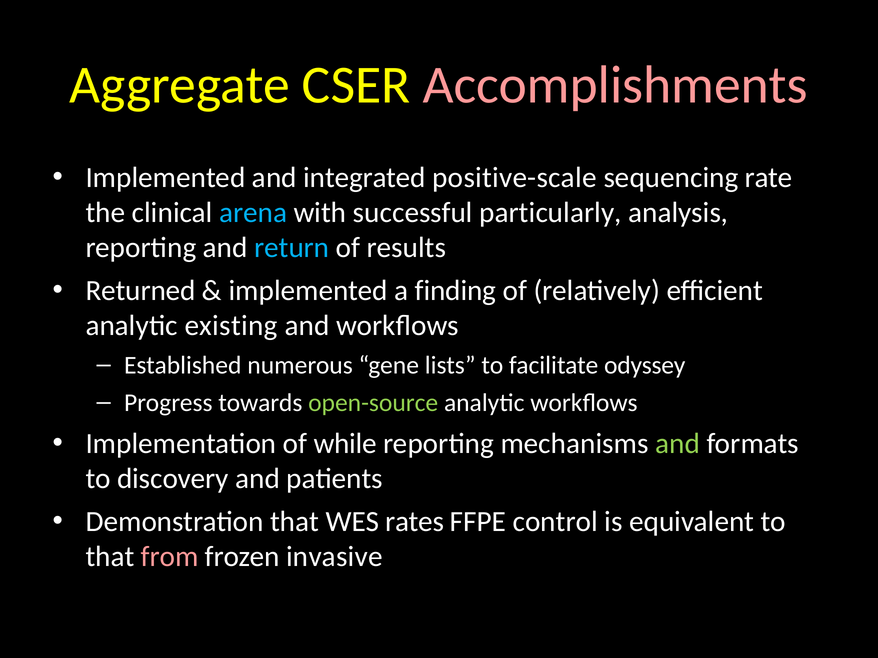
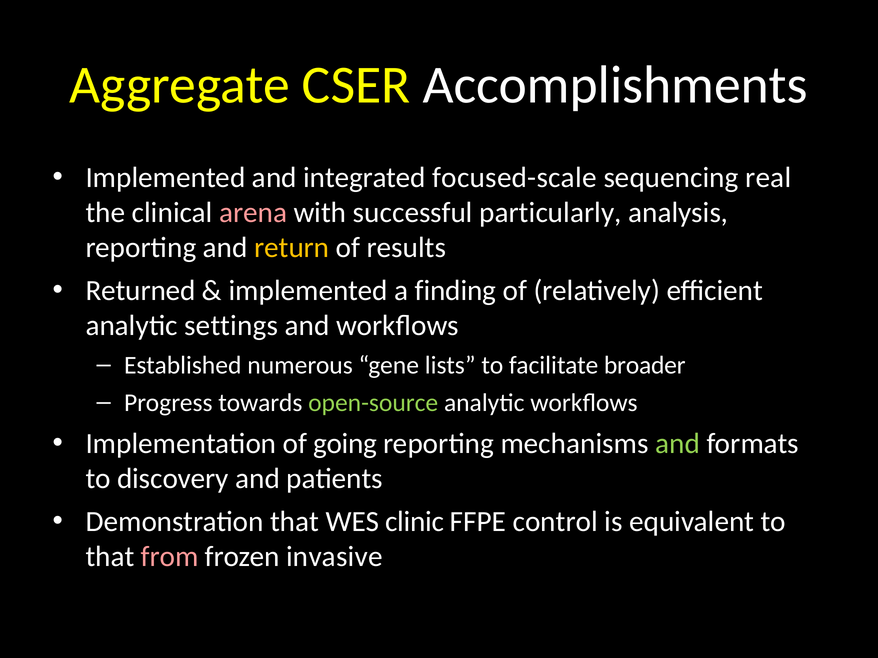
Accomplishments colour: pink -> white (615, 85)
positive-scale: positive-scale -> focused-scale (514, 178)
rate: rate -> real (768, 178)
arena colour: light blue -> pink (253, 213)
return colour: light blue -> yellow (292, 248)
existing: existing -> settings (231, 326)
odyssey: odyssey -> broader (645, 365)
while: while -> going (345, 444)
rates: rates -> clinic (415, 522)
